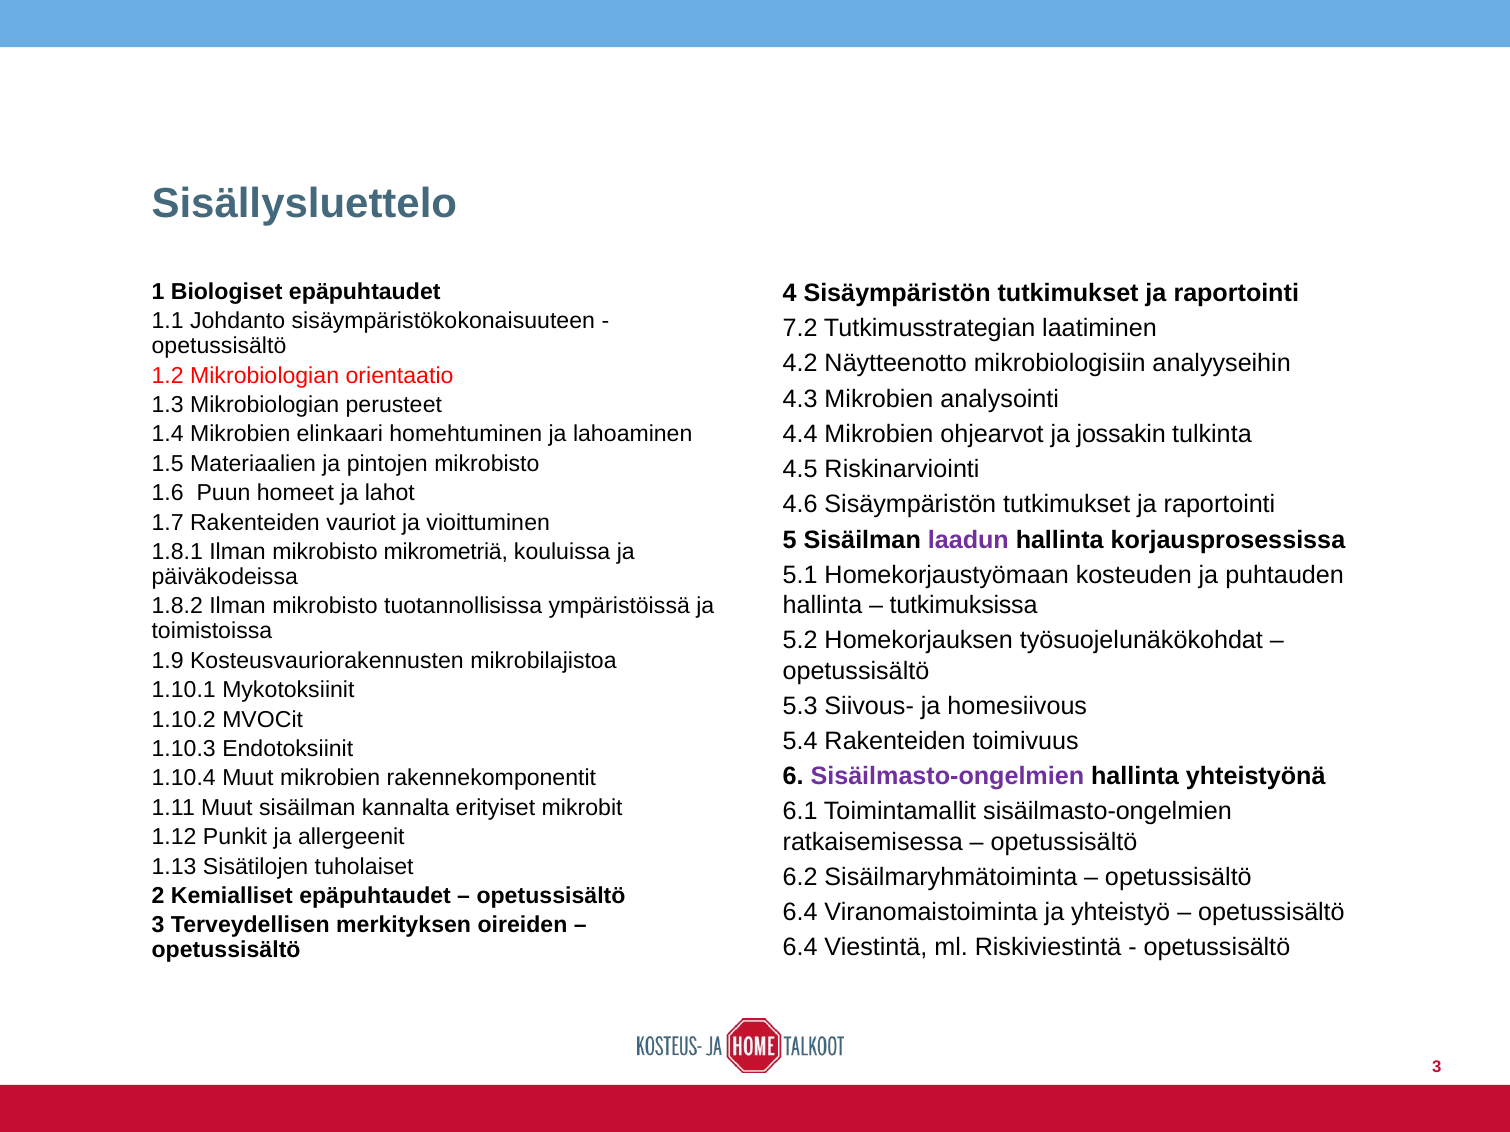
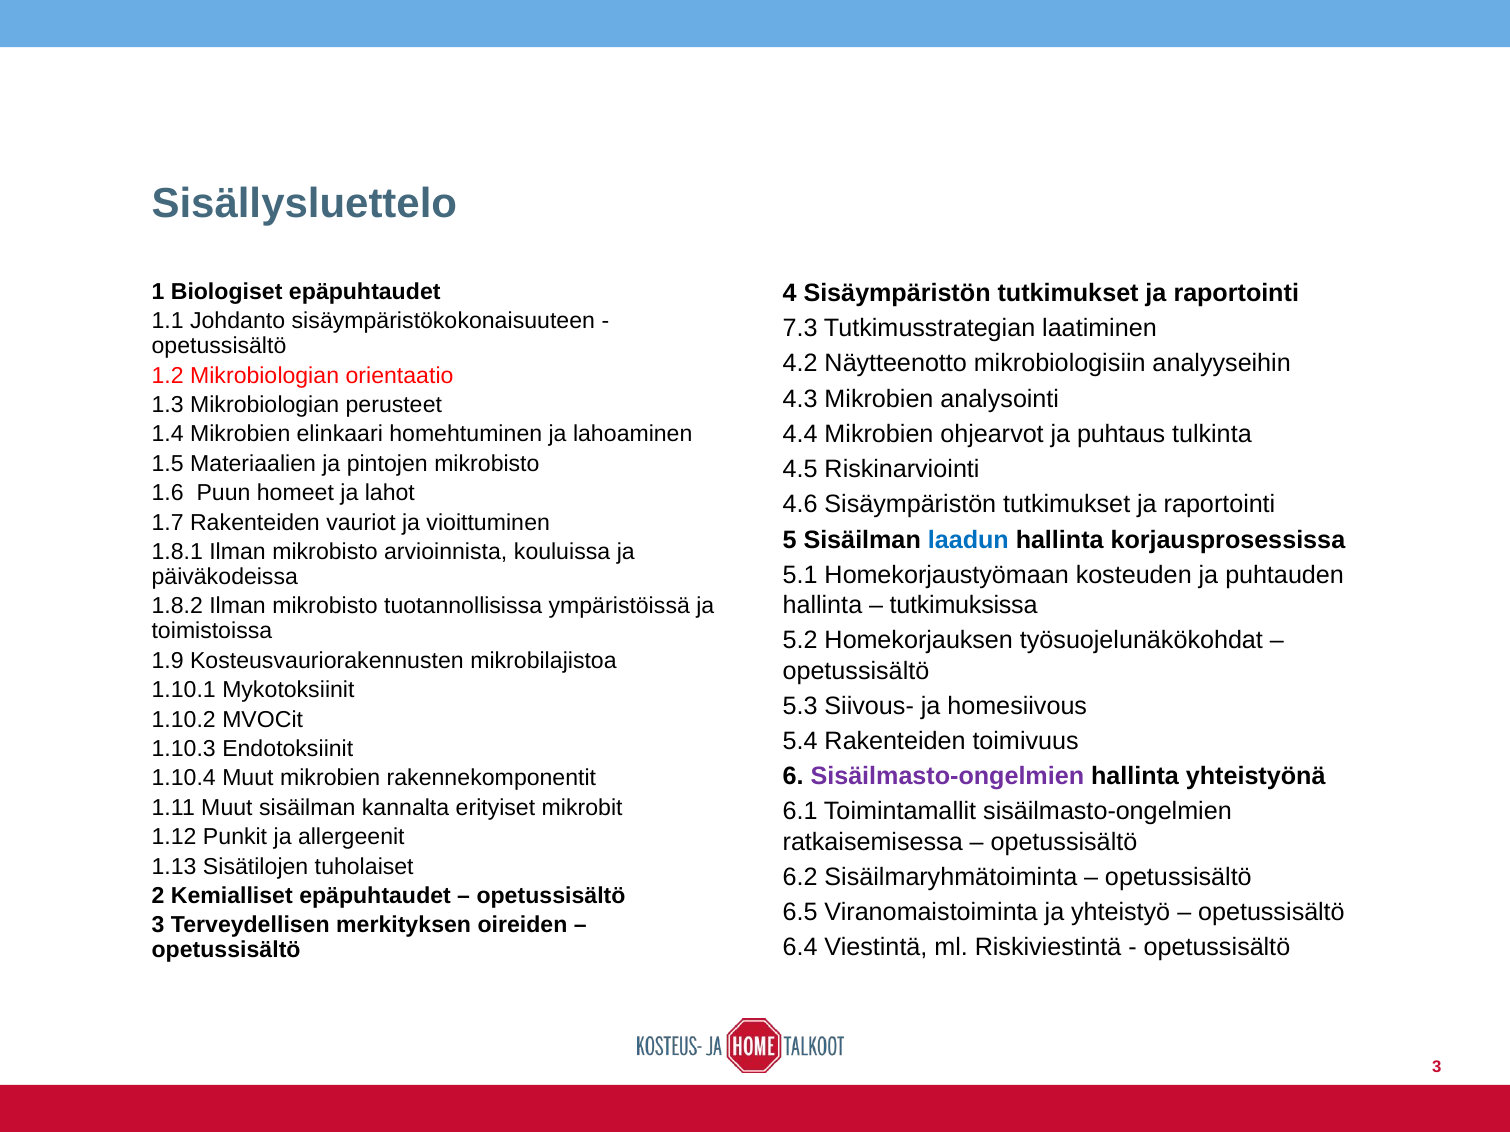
7.2: 7.2 -> 7.3 (800, 329)
jossakin: jossakin -> puhtaus (1121, 434)
laadun colour: purple -> blue (968, 540)
mikrometriä: mikrometriä -> arvioinnista (446, 552)
6.4: 6.4 -> 6.5 (800, 913)
